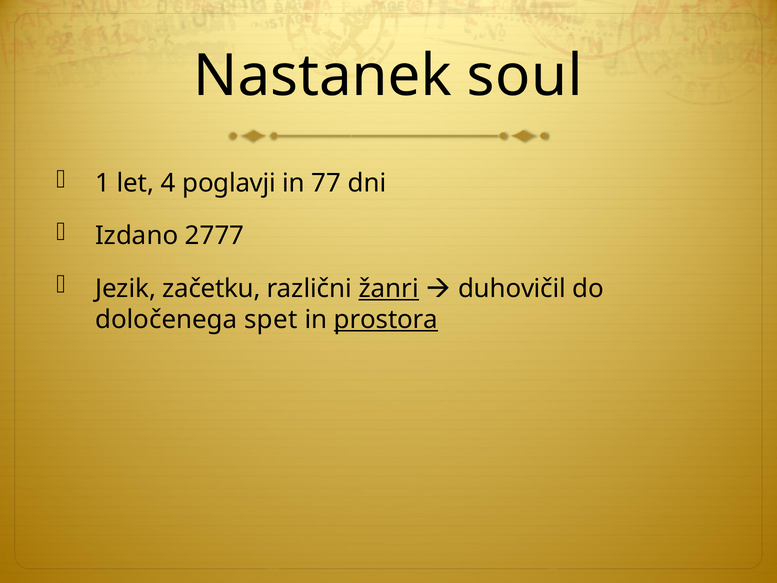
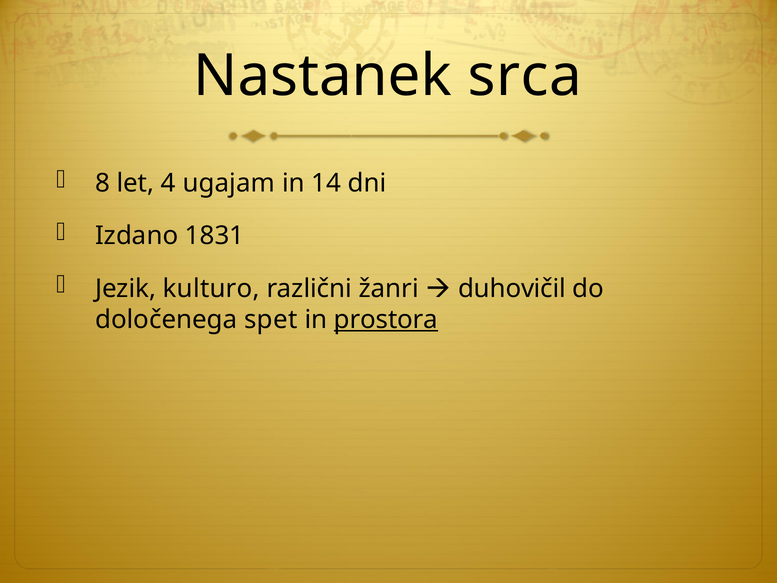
soul: soul -> srca (525, 76)
1: 1 -> 8 (103, 183)
poglavji: poglavji -> ugajam (229, 183)
77: 77 -> 14 (326, 183)
2777: 2777 -> 1831 (215, 236)
začetku: začetku -> kulturo (211, 288)
žanri underline: present -> none (389, 288)
